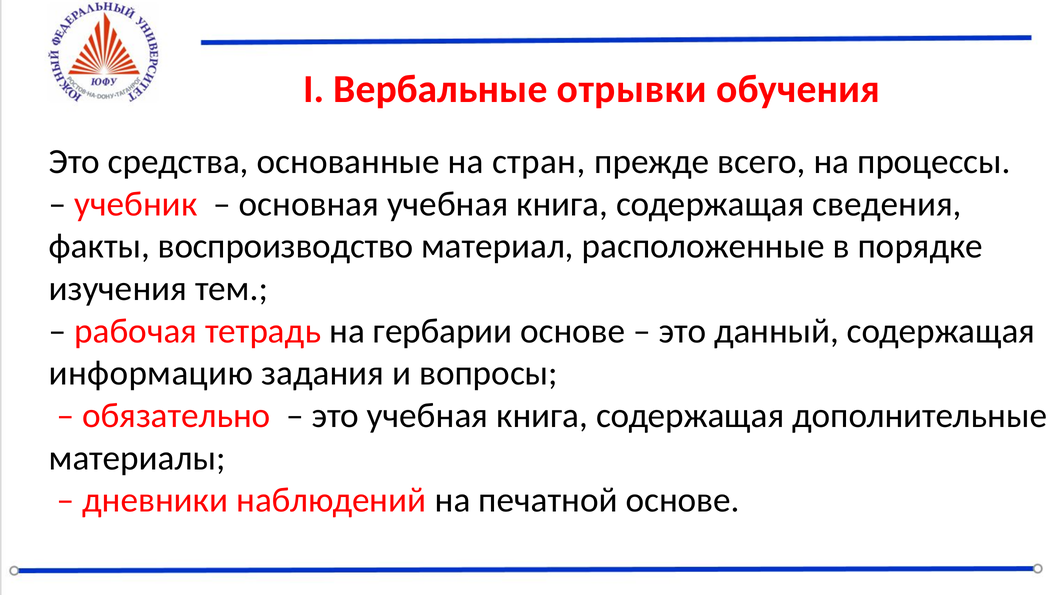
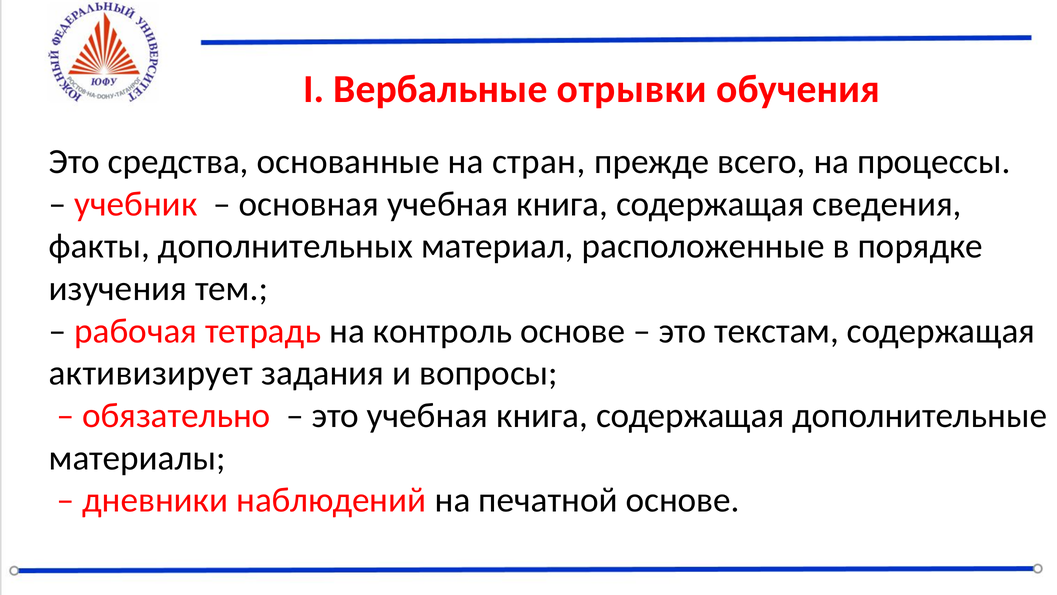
воспроизводство: воспроизводство -> дополнительных (285, 246)
гербарии: гербарии -> контроль (443, 331)
данный: данный -> текстам (777, 331)
информацию: информацию -> активизирует (151, 373)
